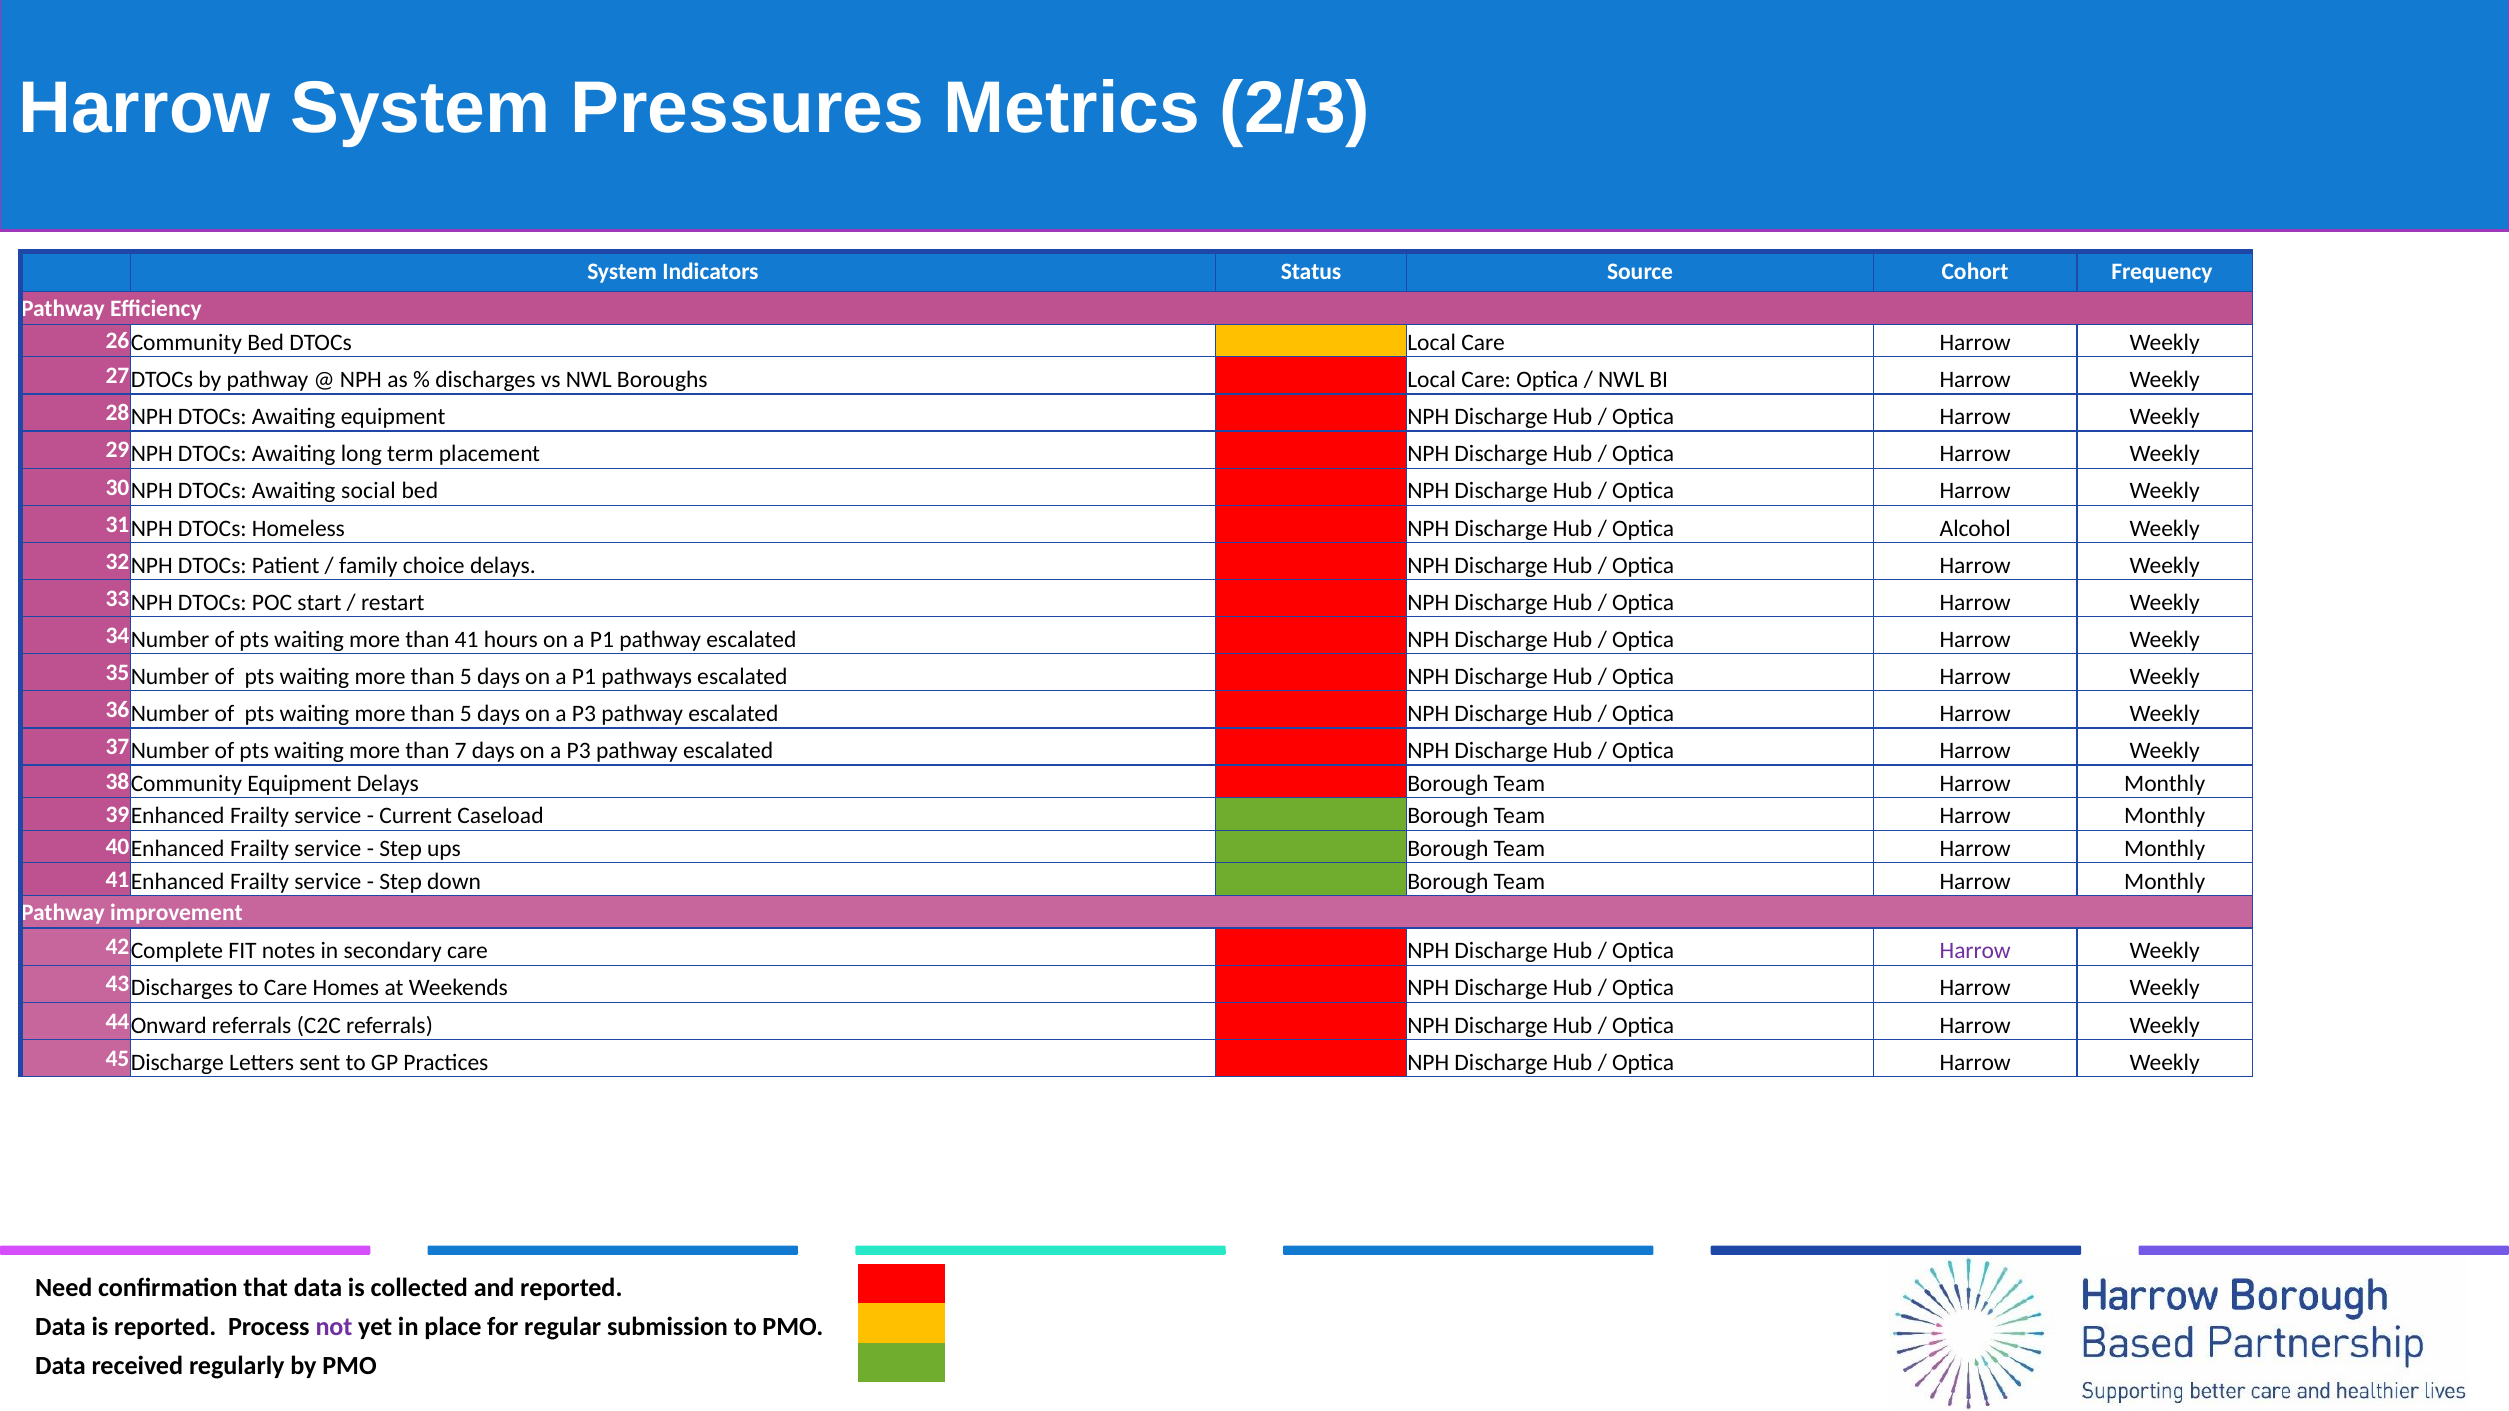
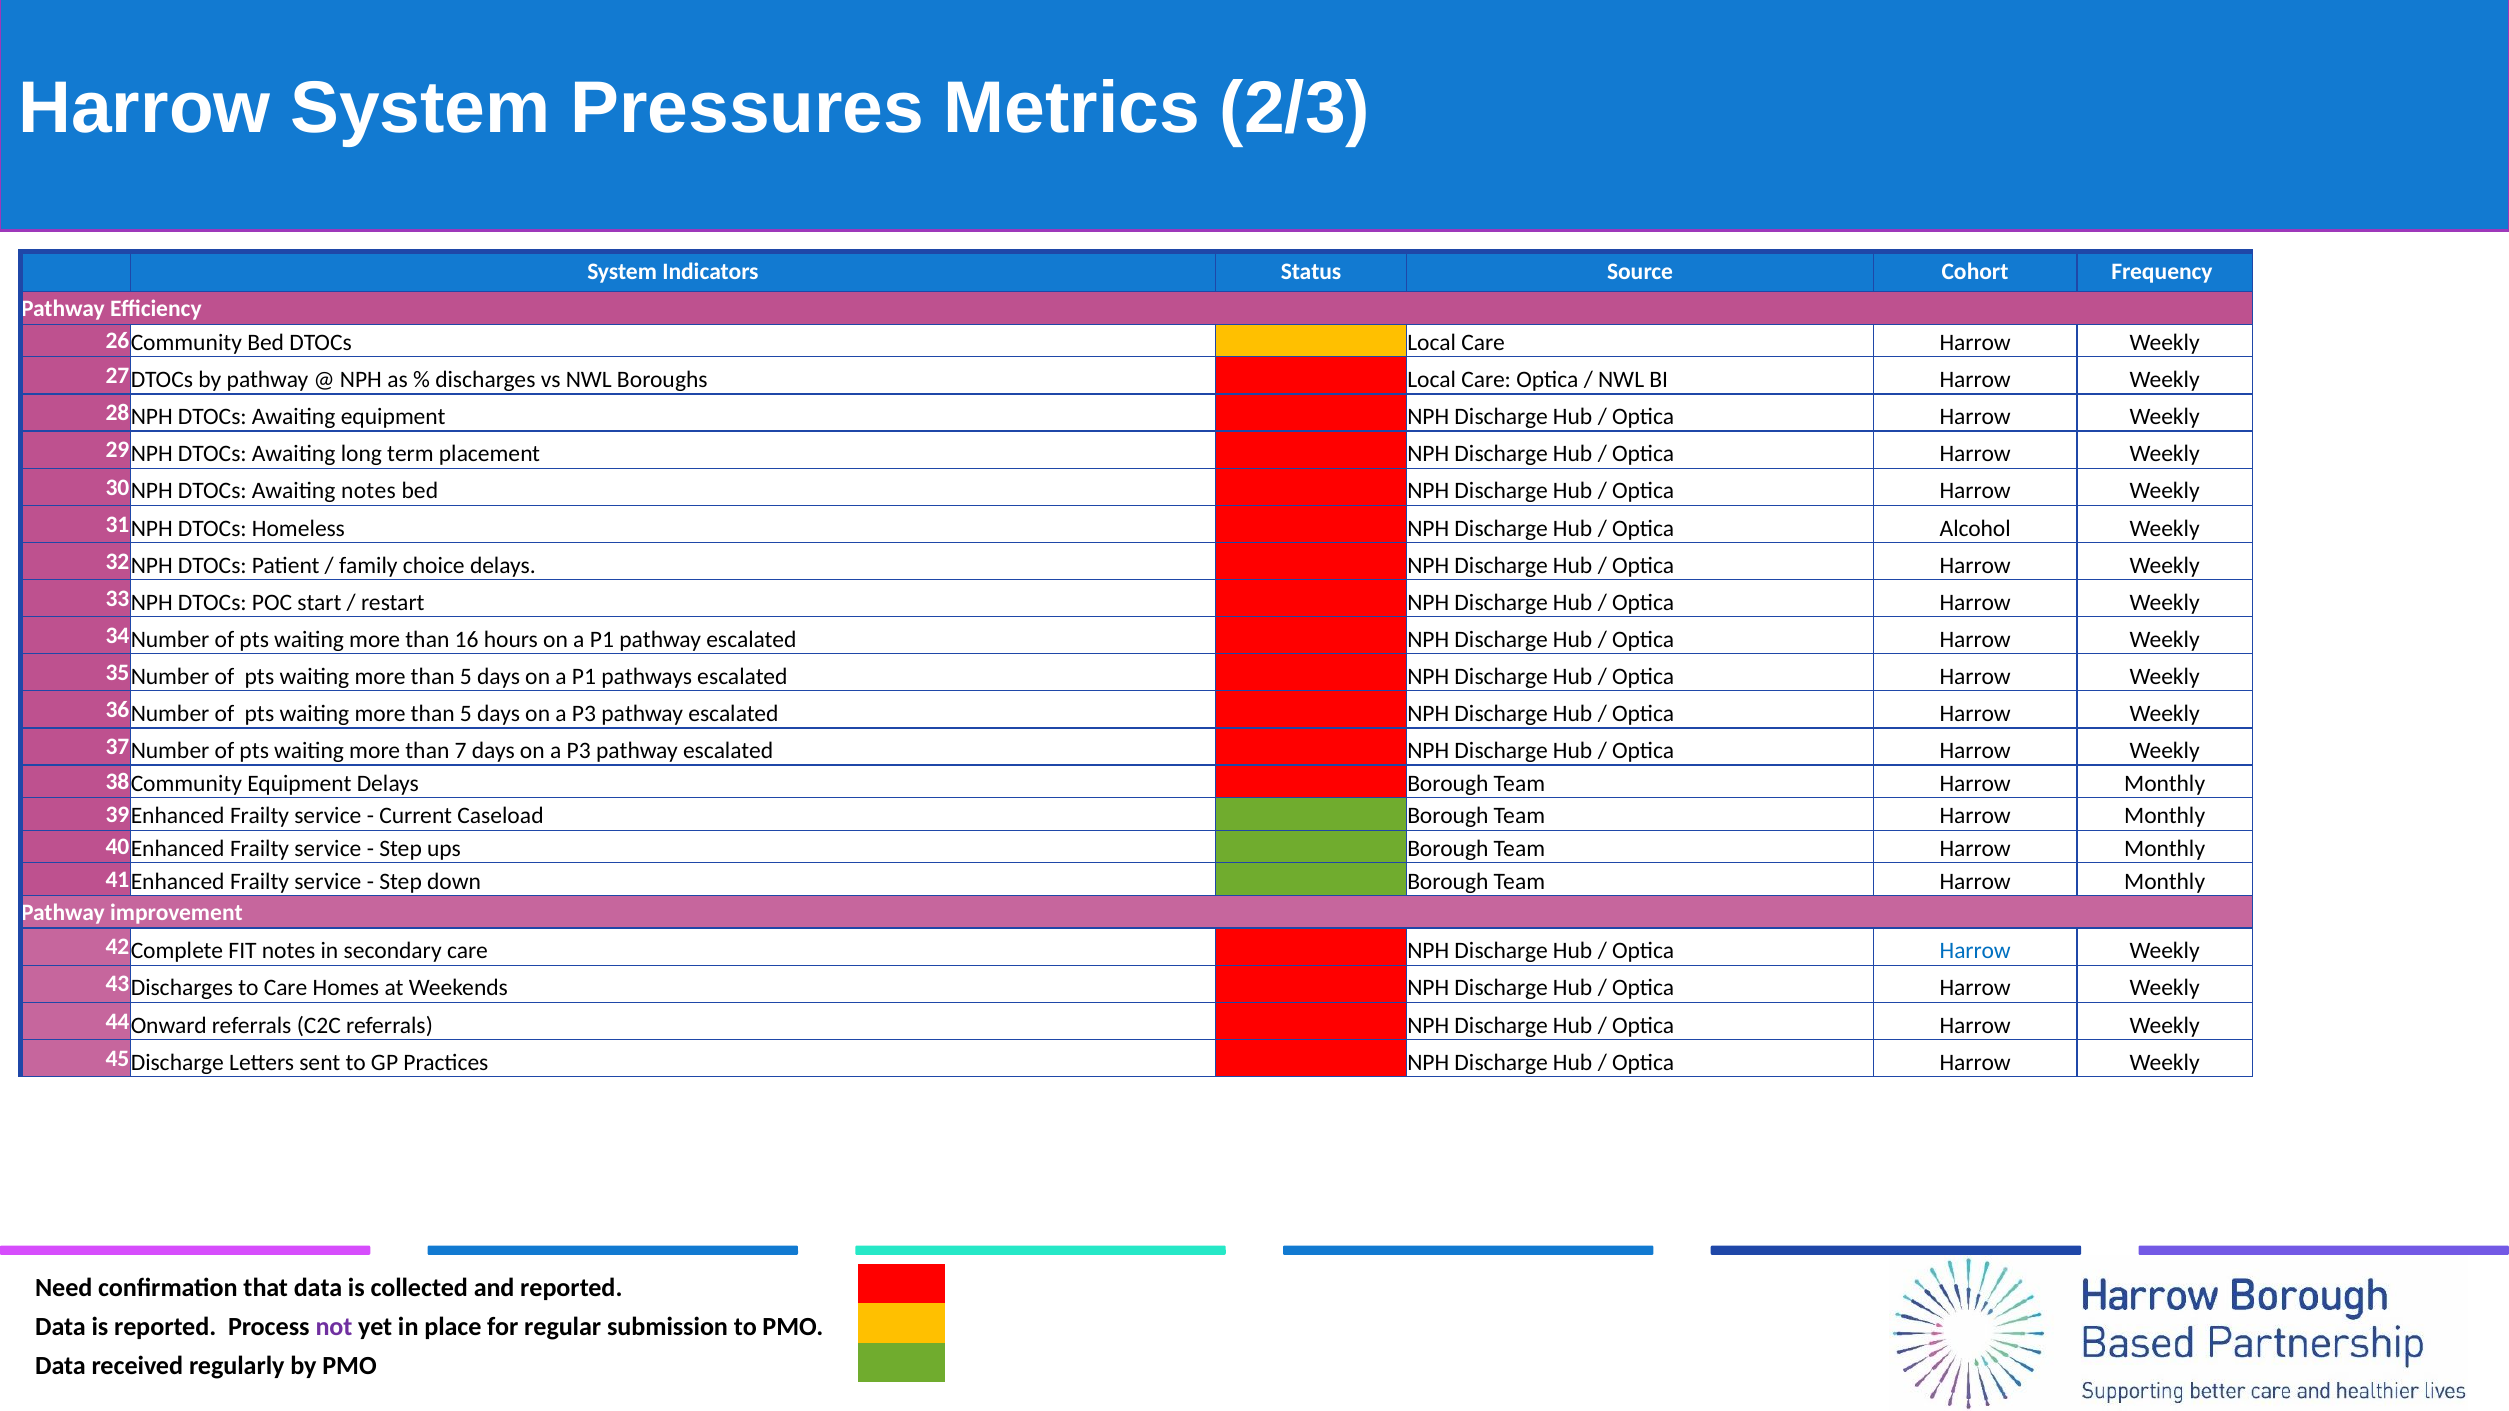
Awaiting social: social -> notes (368, 491)
41: 41 -> 16 (467, 640)
Harrow colour: purple -> blue (1975, 951)
